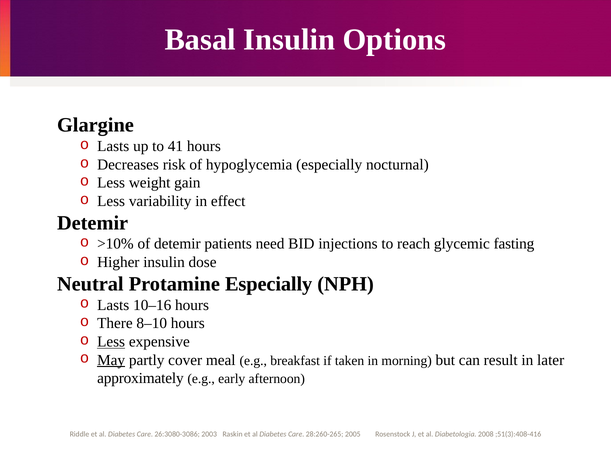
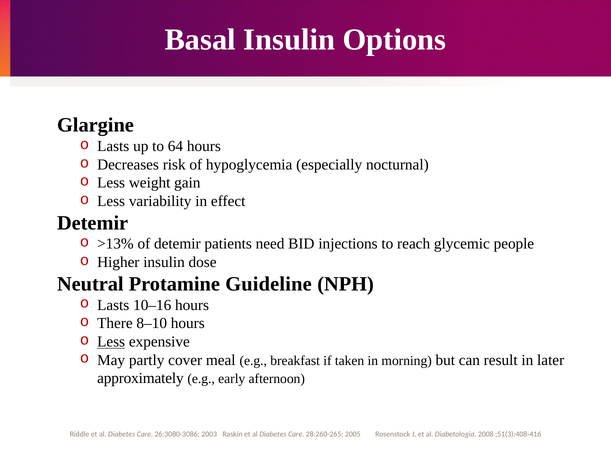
41: 41 -> 64 (175, 146)
>10%: >10% -> >13% (115, 244)
fasting: fasting -> people (514, 244)
Protamine Especially: Especially -> Guideline (268, 284)
May underline: present -> none (111, 360)
